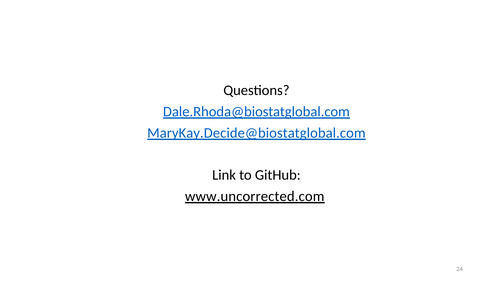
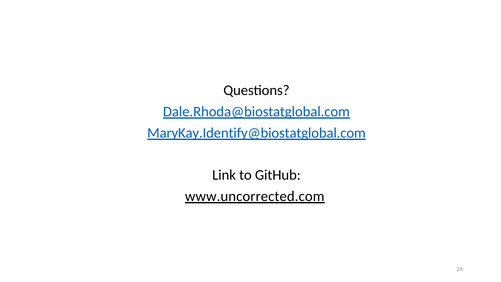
MaryKay.Decide@biostatglobal.com: MaryKay.Decide@biostatglobal.com -> MaryKay.Identify@biostatglobal.com (256, 133)
